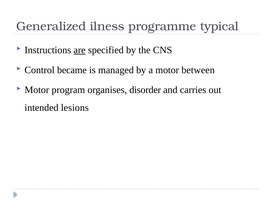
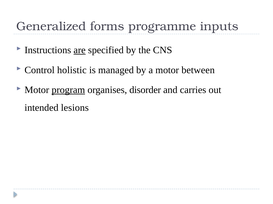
ilness: ilness -> forms (107, 26)
typical: typical -> inputs (219, 26)
became: became -> holistic (72, 70)
program underline: none -> present (68, 90)
